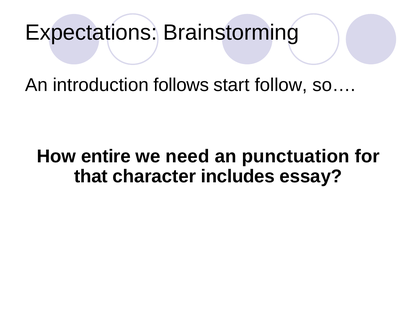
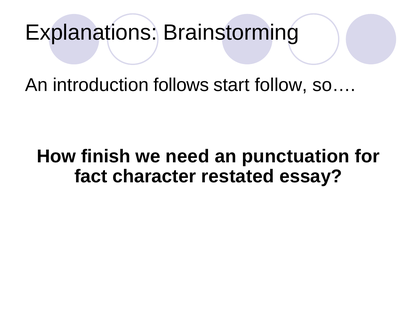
Expectations: Expectations -> Explanations (91, 33)
entire: entire -> finish (106, 156)
that: that -> fact (91, 176)
includes: includes -> restated (238, 176)
